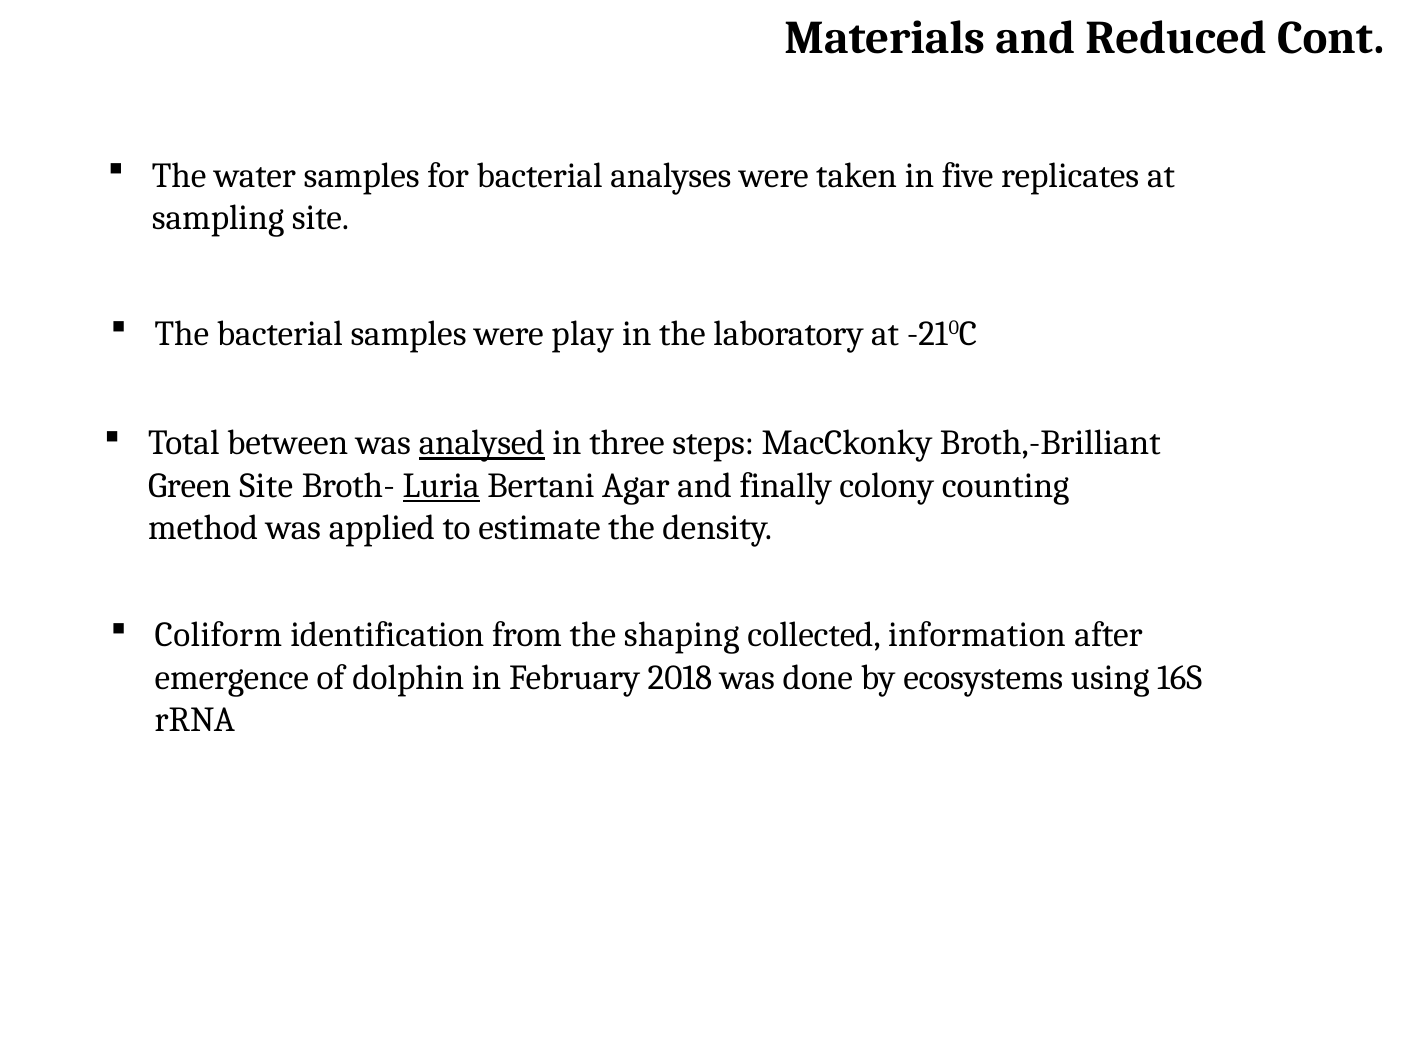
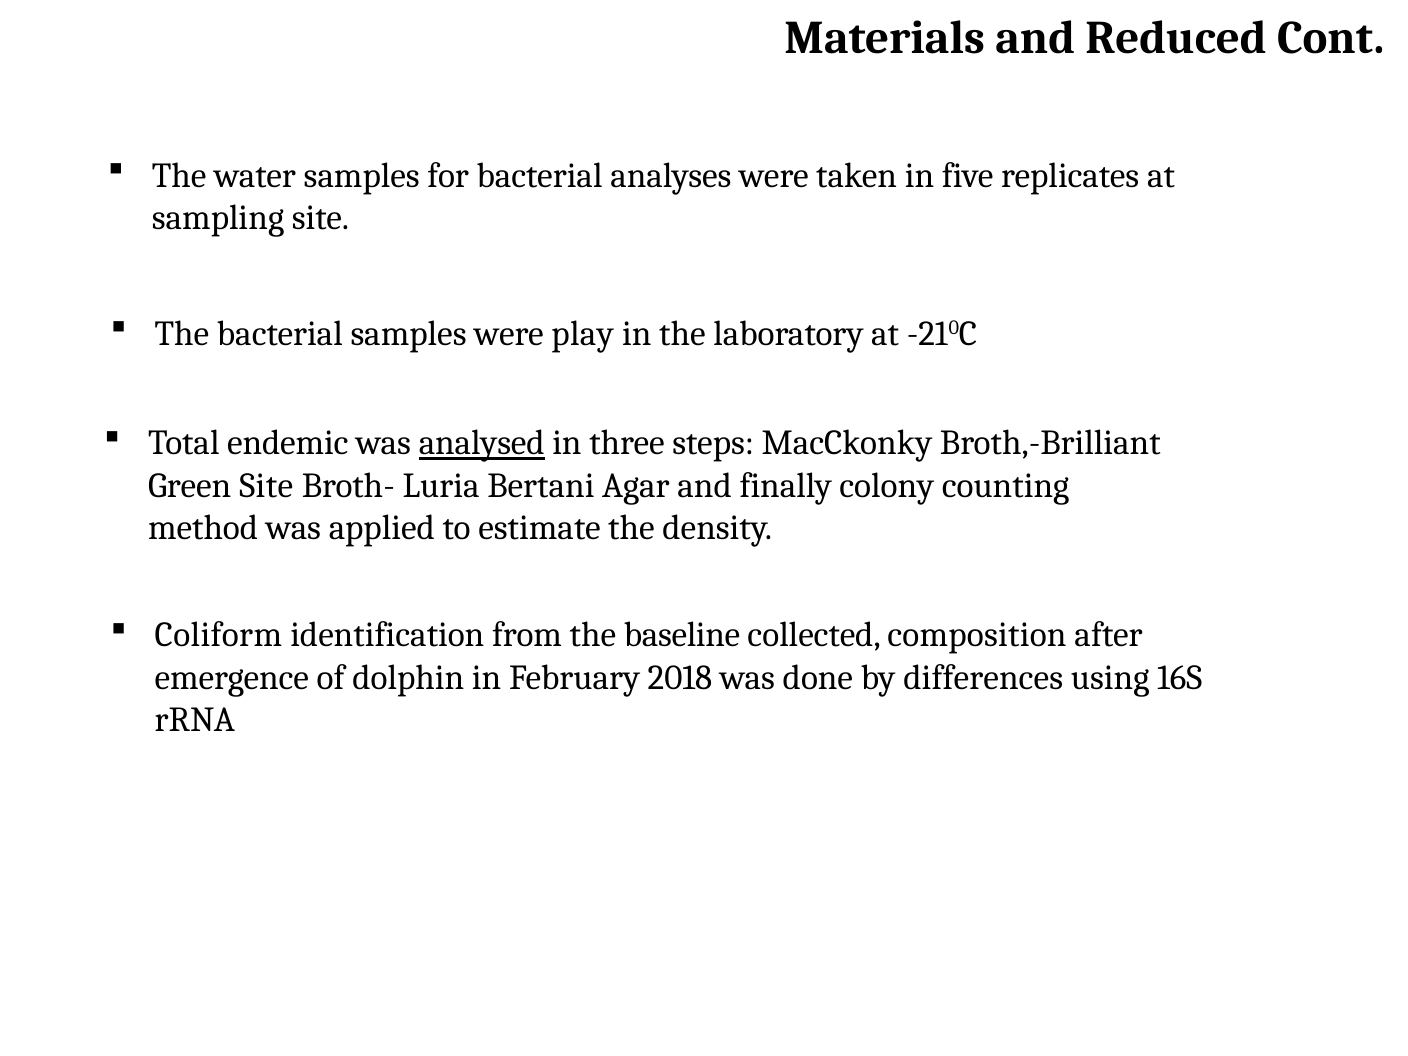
between: between -> endemic (288, 443)
Luria underline: present -> none (441, 486)
shaping: shaping -> baseline (682, 635)
information: information -> composition (977, 635)
ecosystems: ecosystems -> differences (983, 677)
